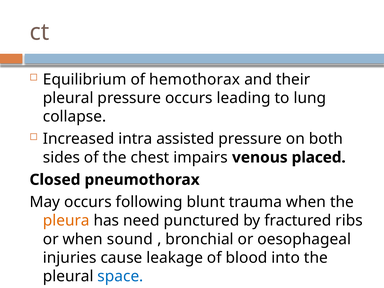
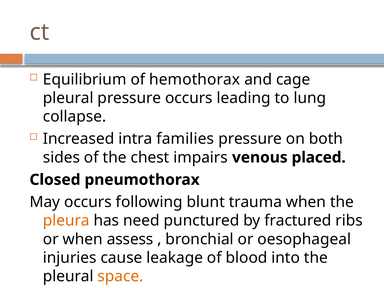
their: their -> cage (293, 79)
assisted: assisted -> families (185, 139)
sound: sound -> assess (130, 239)
space colour: blue -> orange (120, 276)
